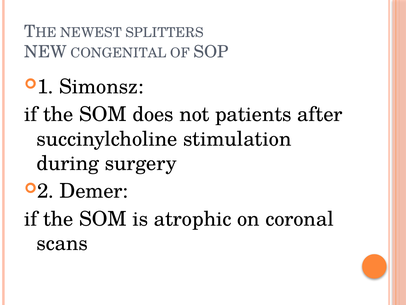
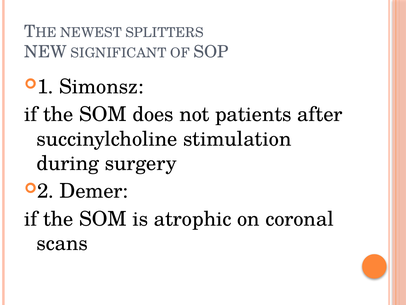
CONGENITAL: CONGENITAL -> SIGNIFICANT (119, 53)
